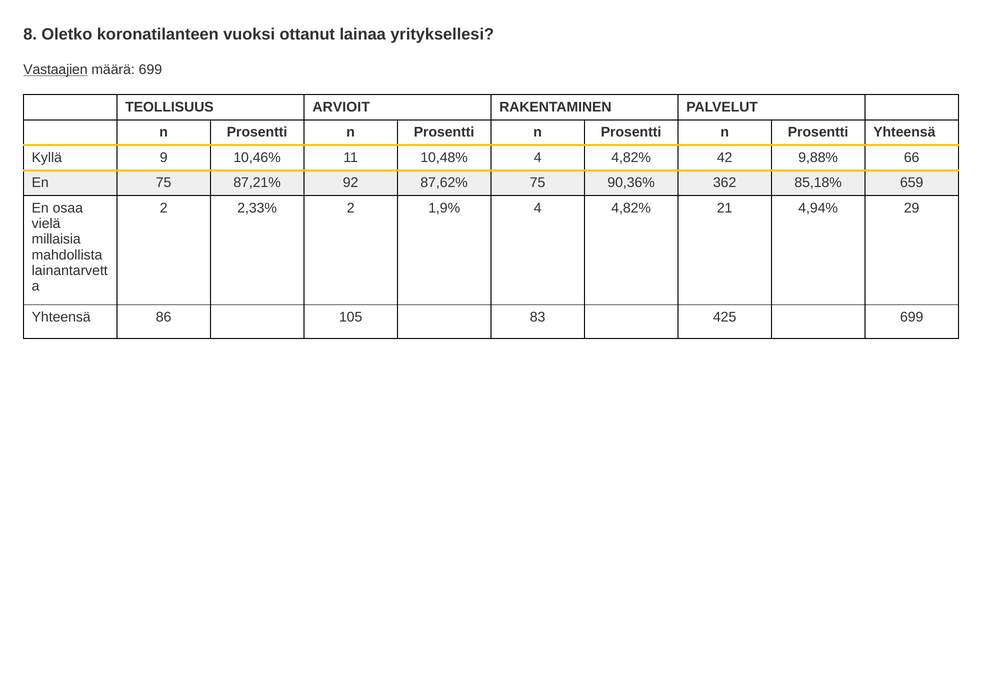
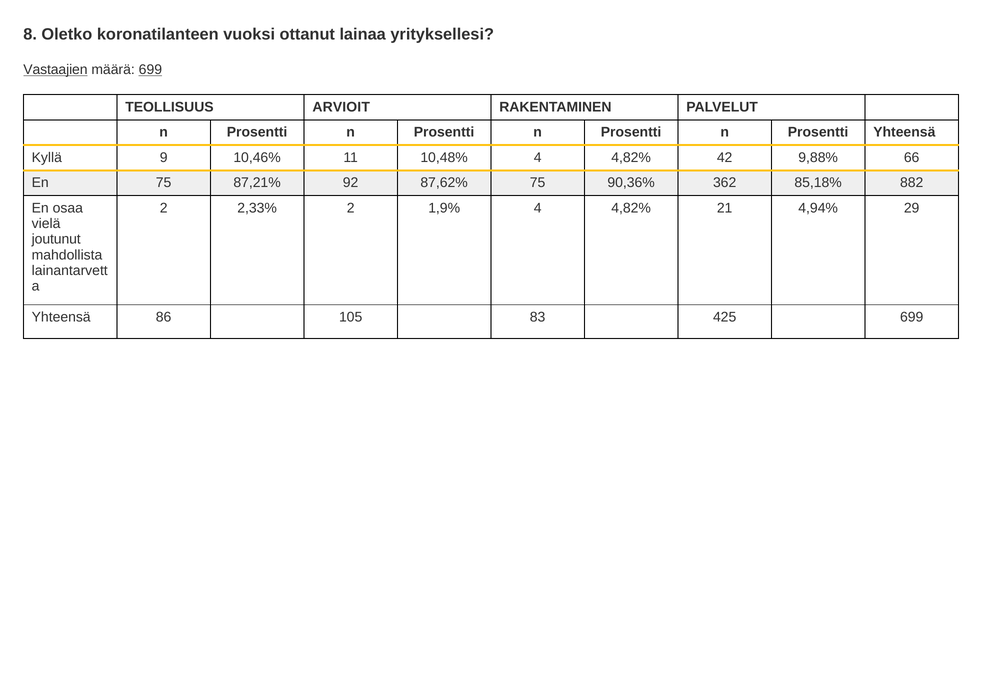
699 underline: none -> present (150, 70)
659: 659 -> 882 (912, 183)
millaisia: millaisia -> joutunut (56, 239)
